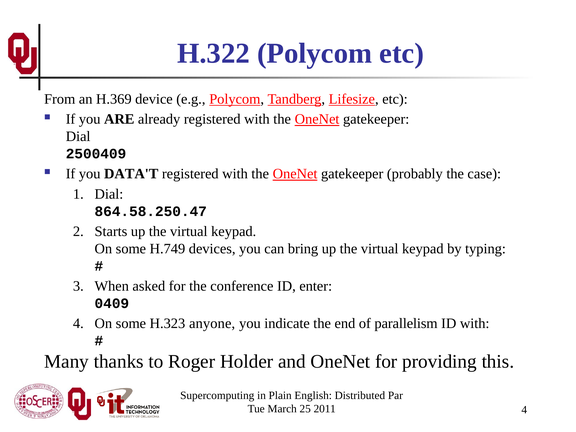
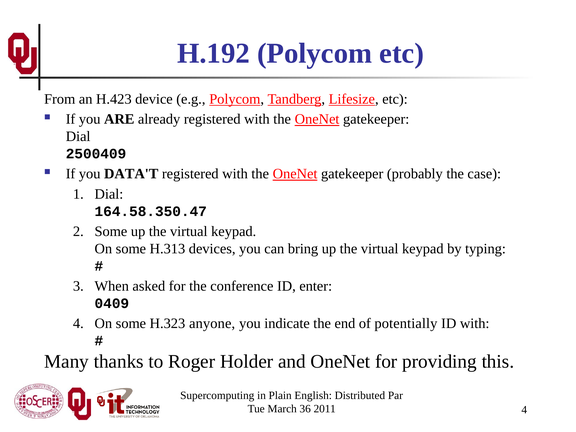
H.322: H.322 -> H.192 (213, 53)
H.369: H.369 -> H.423 (114, 99)
864.58.250.47: 864.58.250.47 -> 164.58.350.47 (151, 211)
Starts: Starts -> Some (111, 231)
H.749: H.749 -> H.313 (167, 249)
parallelism: parallelism -> potentially (406, 324)
25: 25 -> 36 (305, 409)
